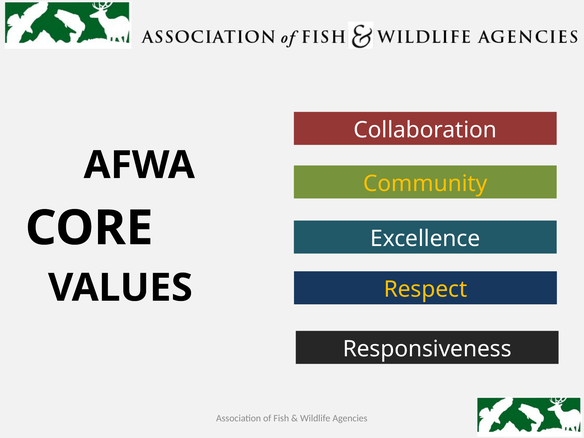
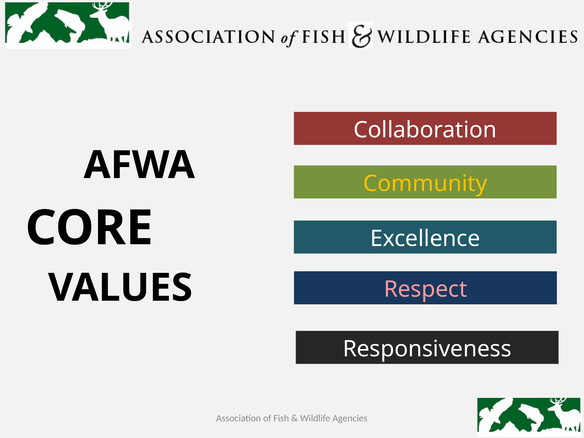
Respect colour: yellow -> pink (425, 289)
